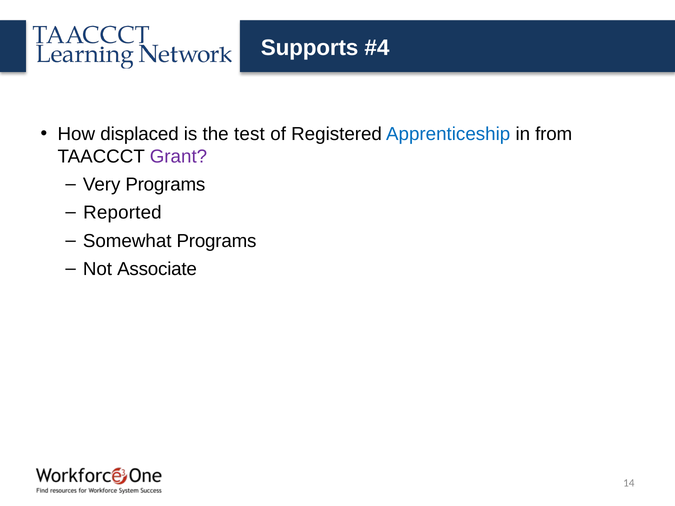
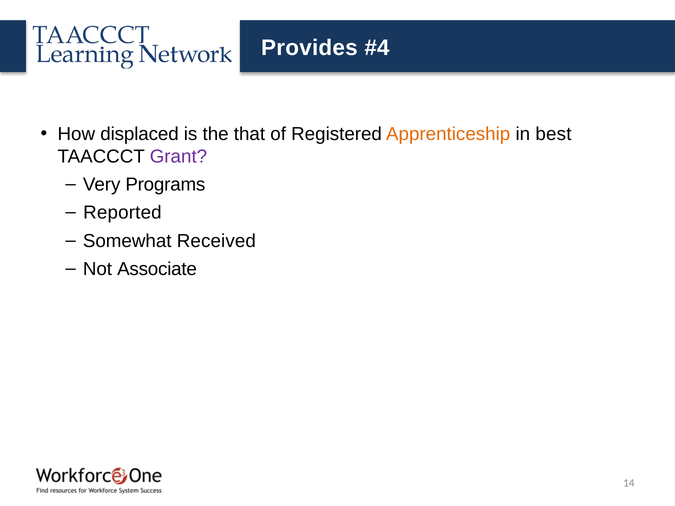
Supports: Supports -> Provides (309, 48)
test: test -> that (249, 134)
Apprenticeship colour: blue -> orange (448, 134)
from: from -> best (553, 134)
Somewhat Programs: Programs -> Received (216, 241)
